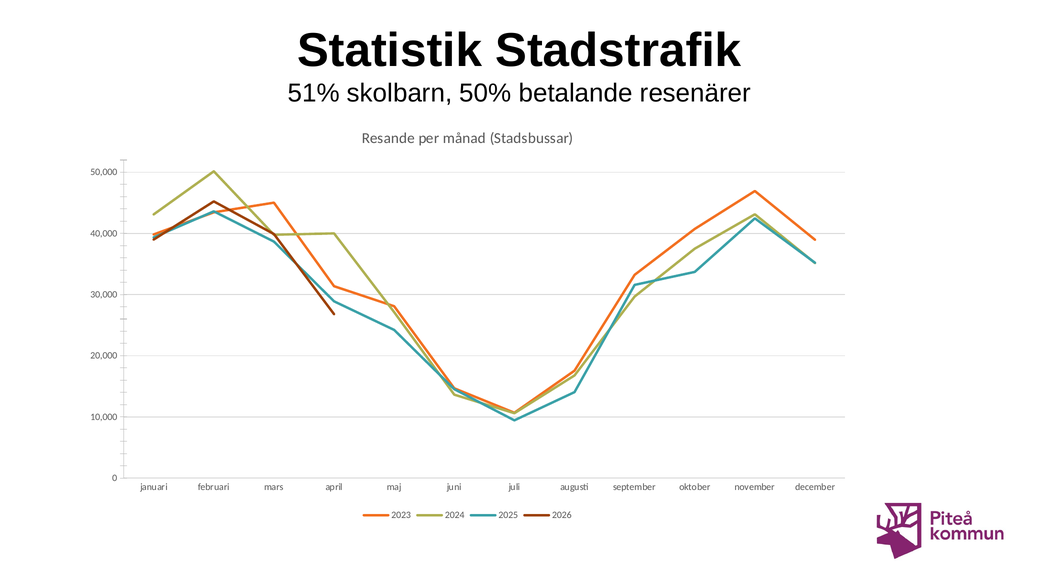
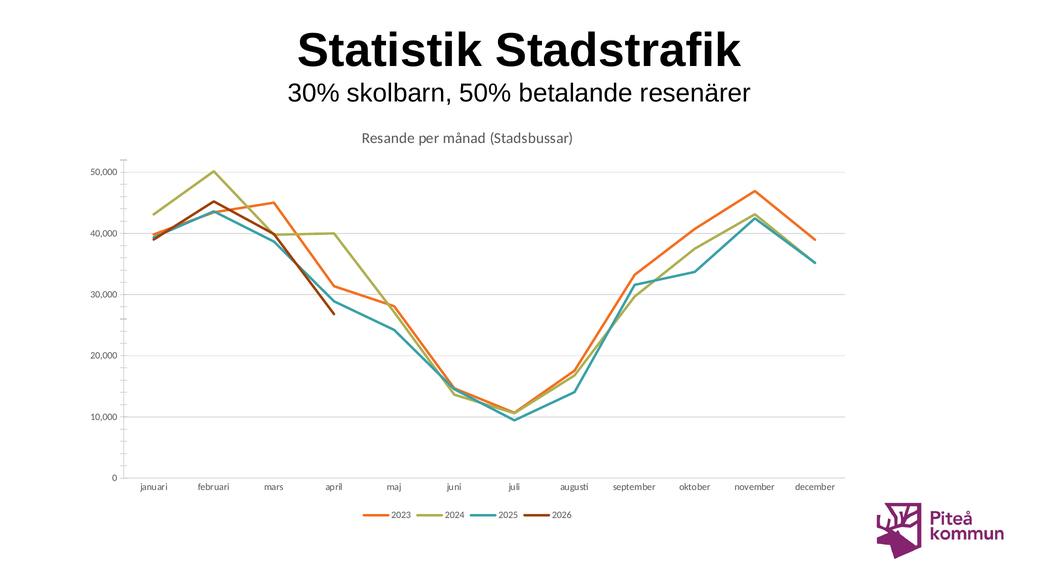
51%: 51% -> 30% (314, 93)
